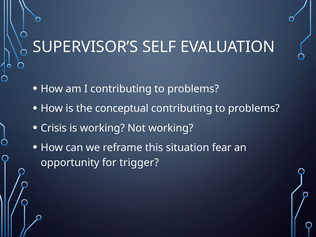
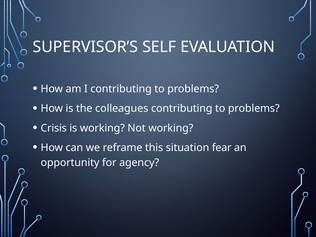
conceptual: conceptual -> colleagues (122, 108)
trigger: trigger -> agency (139, 163)
